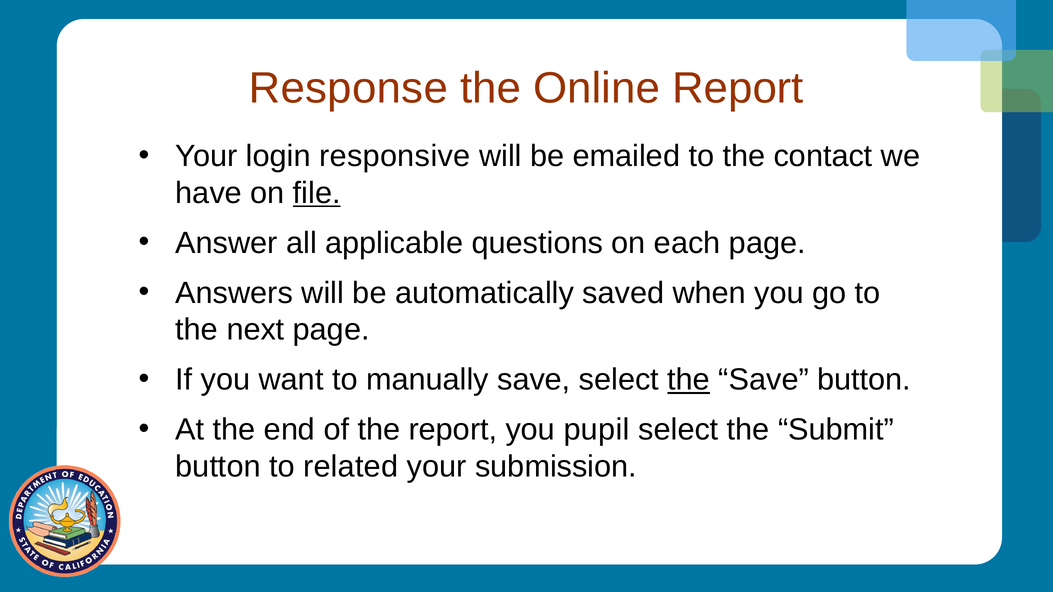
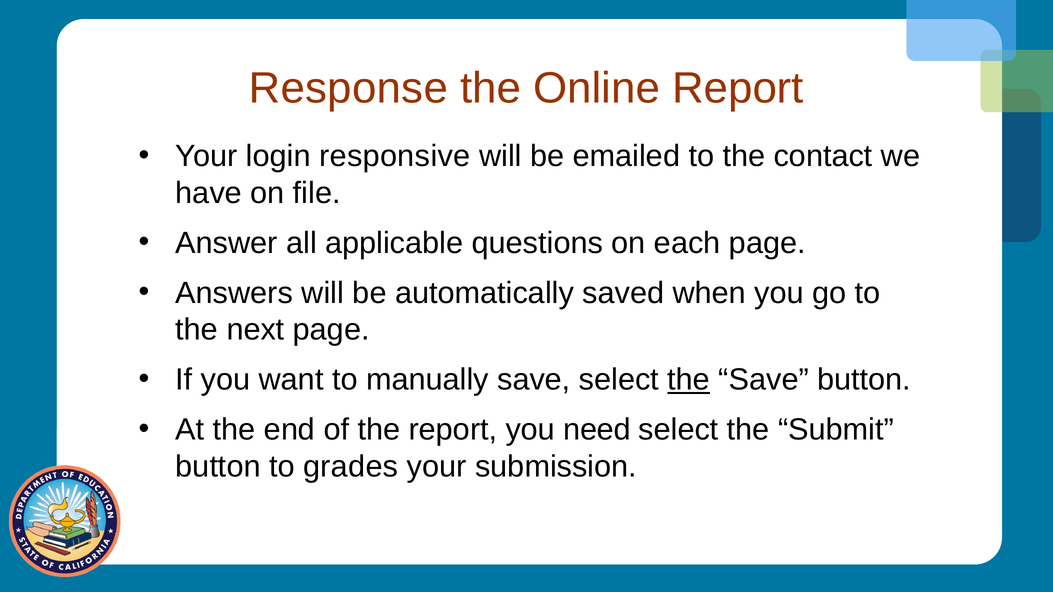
file underline: present -> none (317, 193)
pupil: pupil -> need (597, 430)
related: related -> grades (351, 467)
